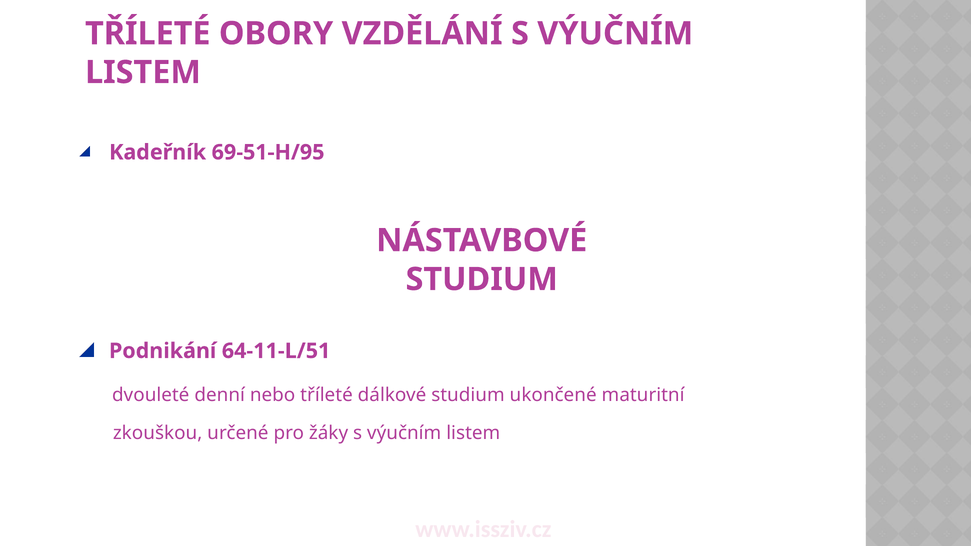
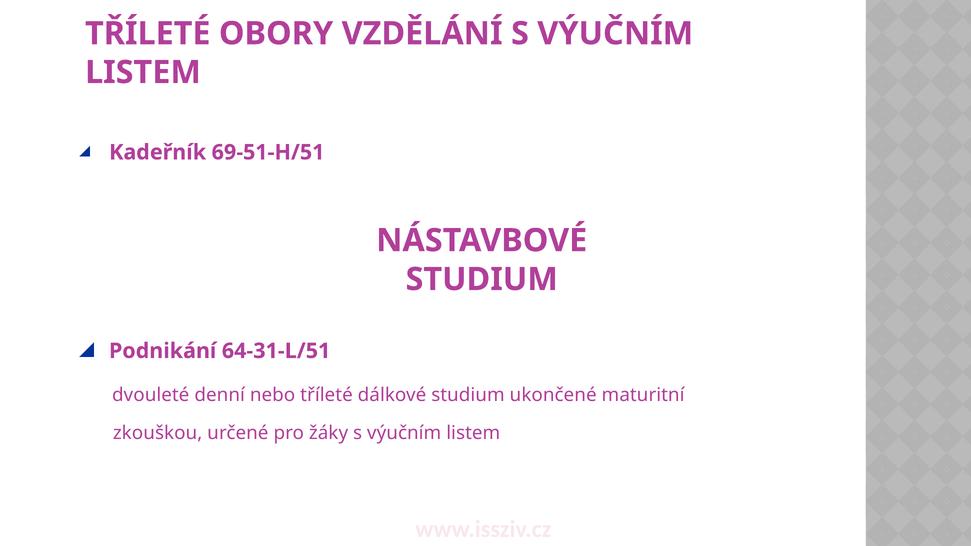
69-51-H/95: 69-51-H/95 -> 69-51-H/51 (268, 152)
64-11-L/51: 64-11-L/51 -> 64-31-L/51 (276, 351)
